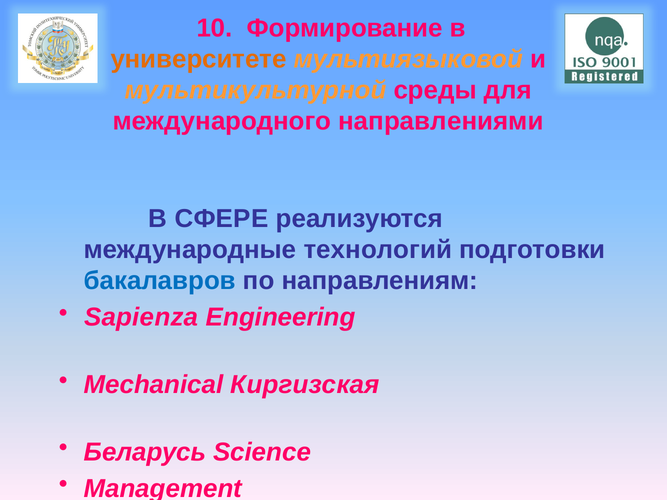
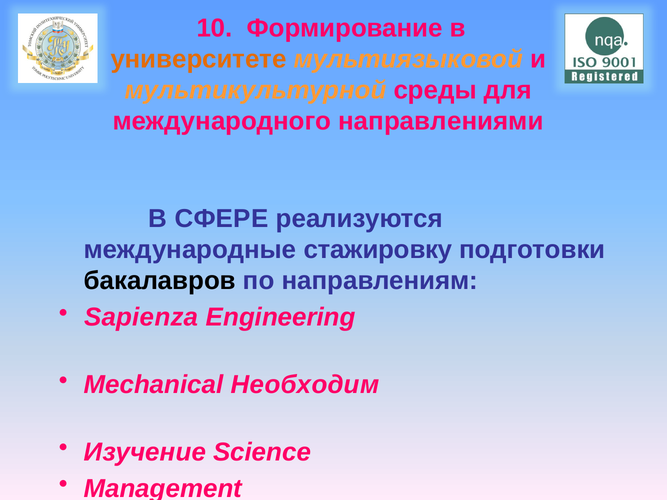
технологий: технологий -> стажировку (378, 250)
бакалавров colour: blue -> black (160, 281)
Киргизская: Киргизская -> Необходим (305, 385)
Беларусь: Беларусь -> Изучение (145, 452)
